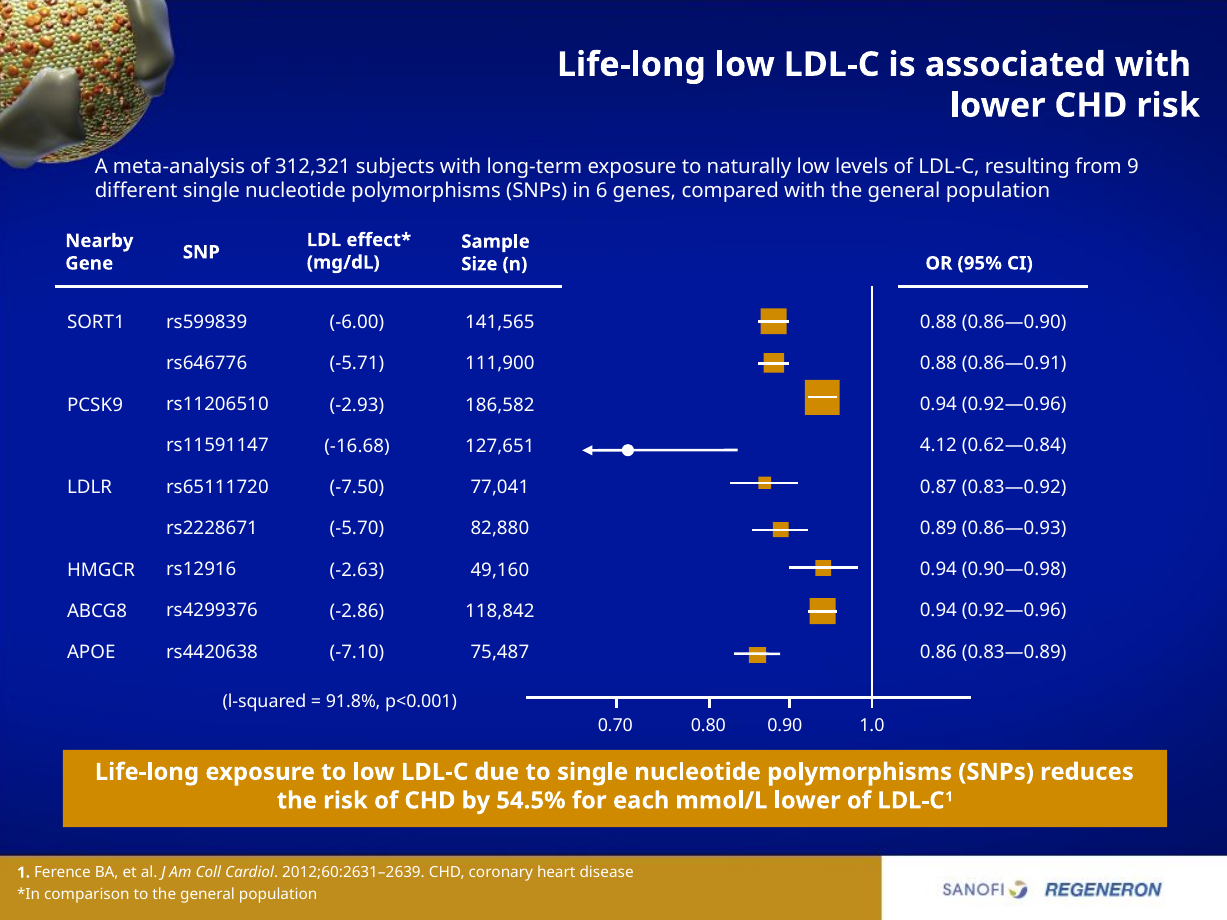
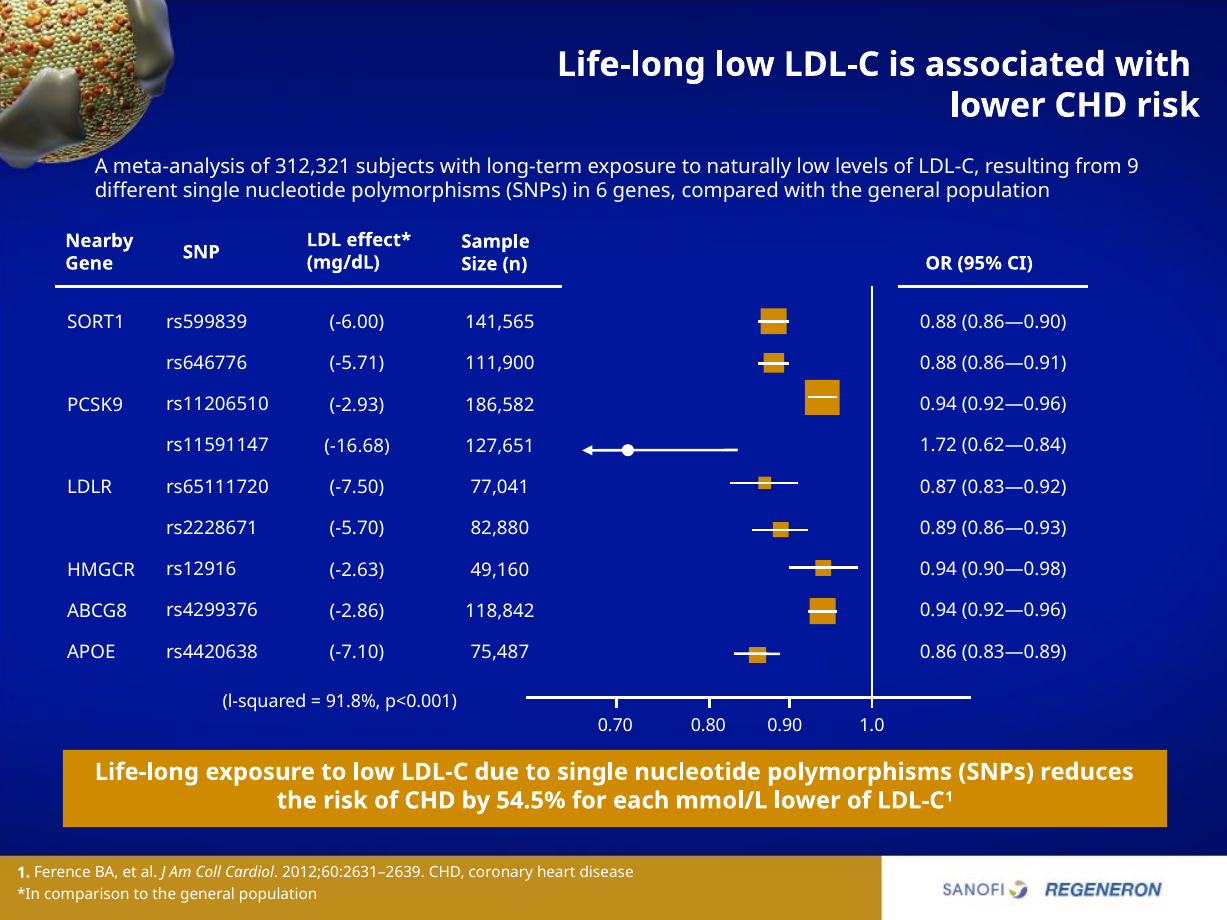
4.12: 4.12 -> 1.72 (938, 446)
